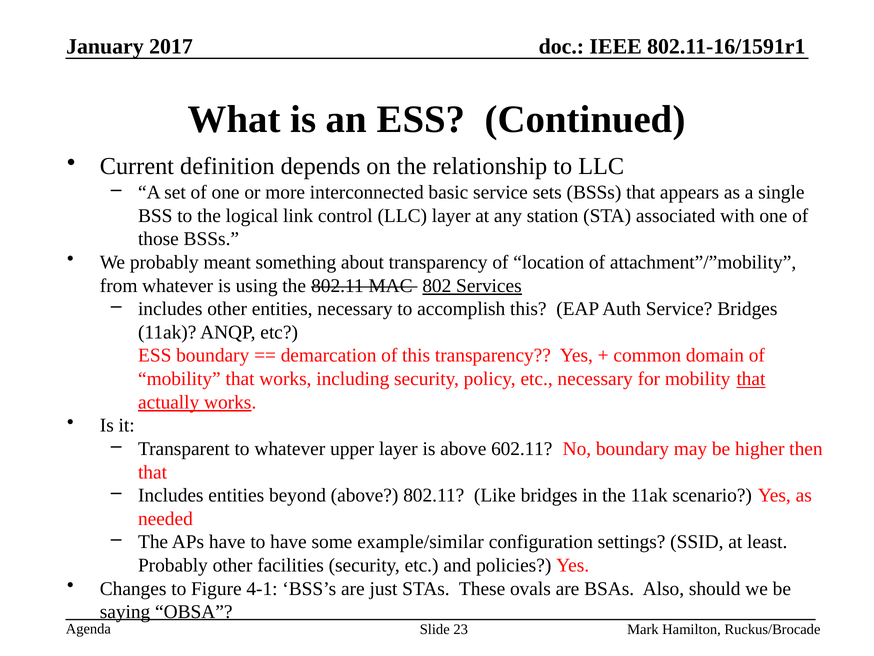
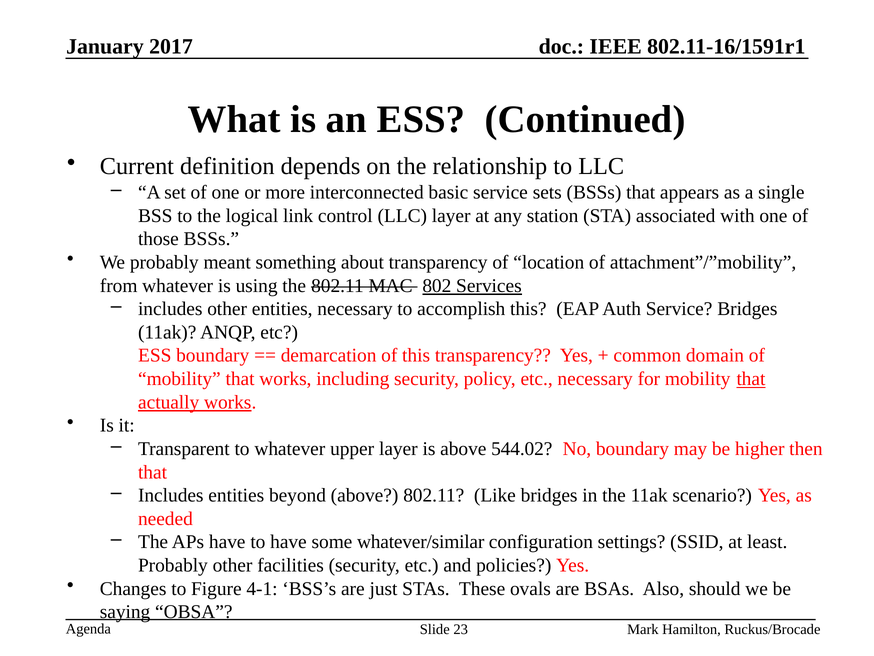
602.11: 602.11 -> 544.02 (522, 448)
example/similar: example/similar -> whatever/similar (421, 542)
